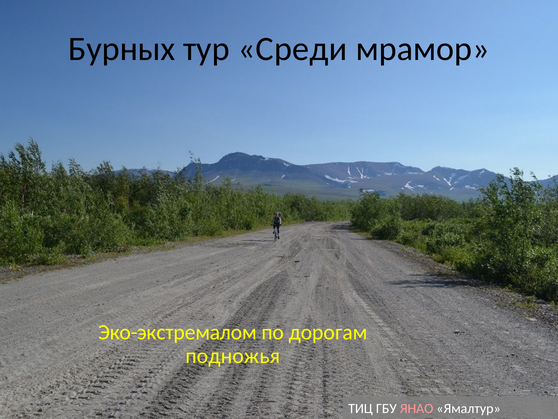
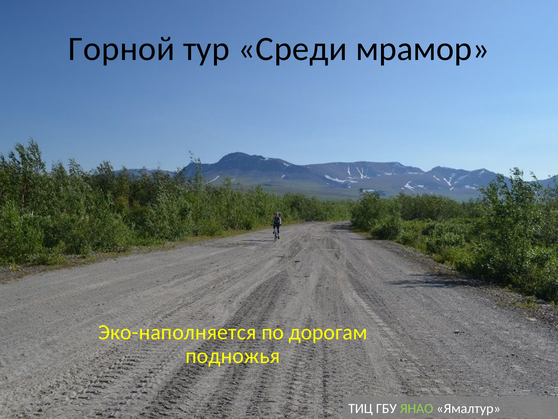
Бурных: Бурных -> Горной (122, 49)
Эко-экстремалом: Эко-экстремалом -> Эко-наполняется (177, 332)
ЯНАО colour: pink -> light green (417, 408)
